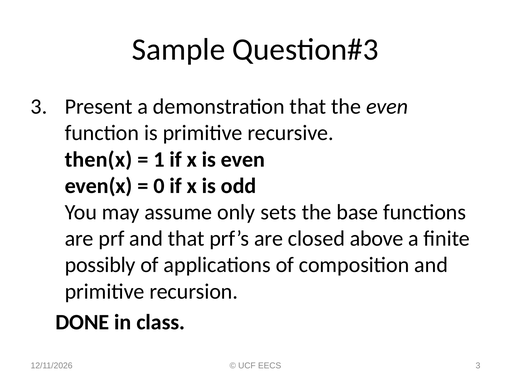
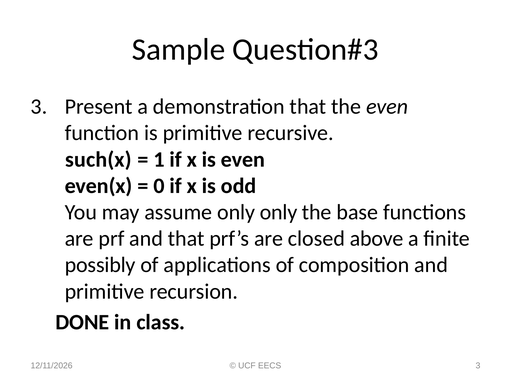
then(x: then(x -> such(x (98, 160)
only sets: sets -> only (279, 212)
